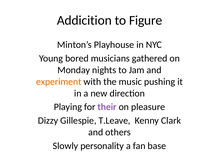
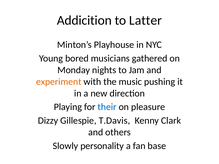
Figure: Figure -> Latter (146, 20)
their colour: purple -> blue (107, 107)
T.Leave: T.Leave -> T.Davis (114, 121)
